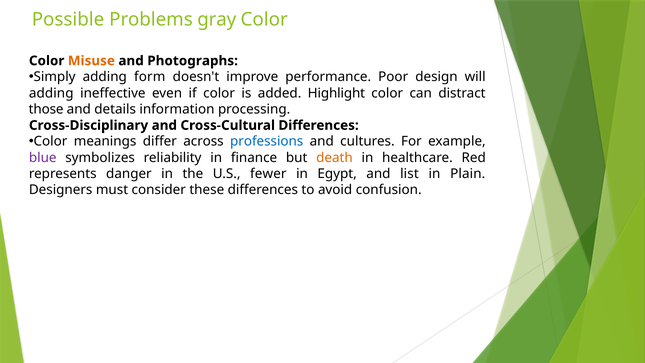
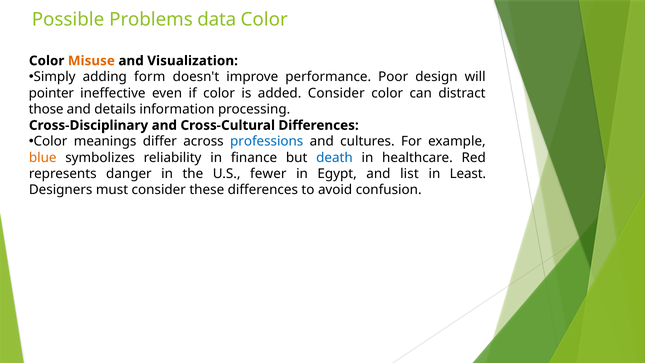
gray: gray -> data (217, 20)
Photographs: Photographs -> Visualization (193, 61)
adding: adding -> pointer (51, 93)
added Highlight: Highlight -> Consider (336, 93)
blue colour: purple -> orange (43, 158)
death colour: orange -> blue (334, 158)
Plain: Plain -> Least (468, 174)
